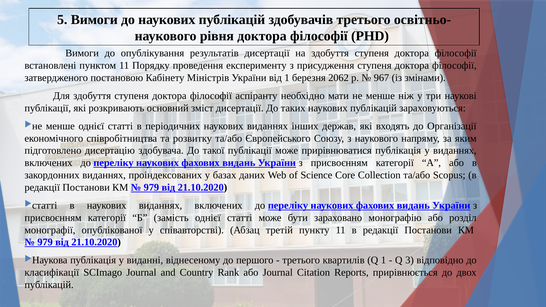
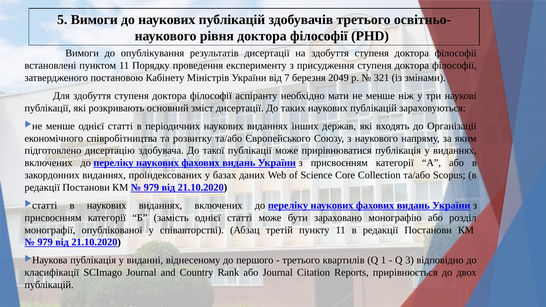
від 1: 1 -> 7 (287, 78)
2062: 2062 -> 2049 (338, 78)
967: 967 -> 321 (381, 78)
